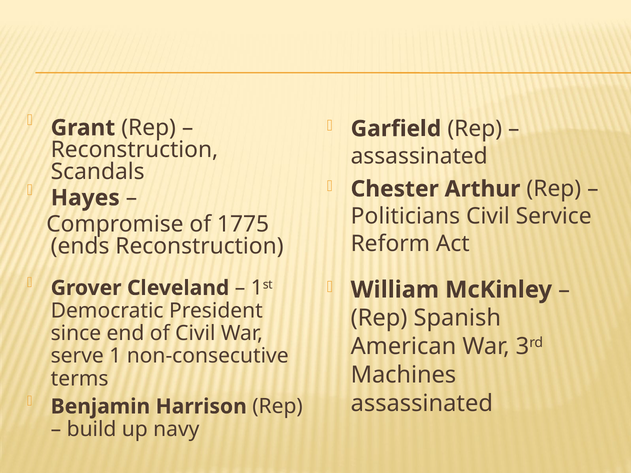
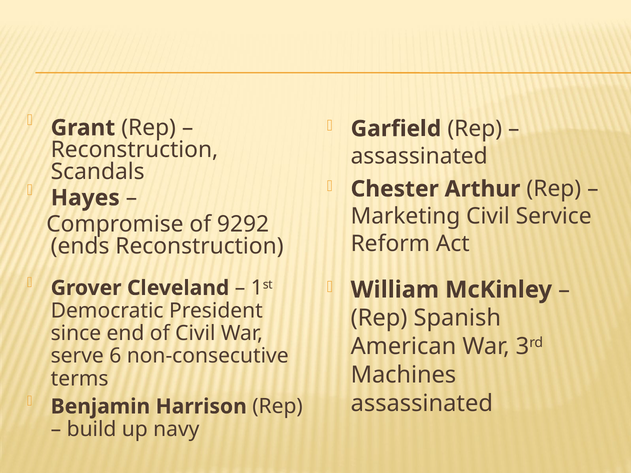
Politicians: Politicians -> Marketing (405, 216)
1775: 1775 -> 9292 (243, 224)
1: 1 -> 6 (115, 356)
